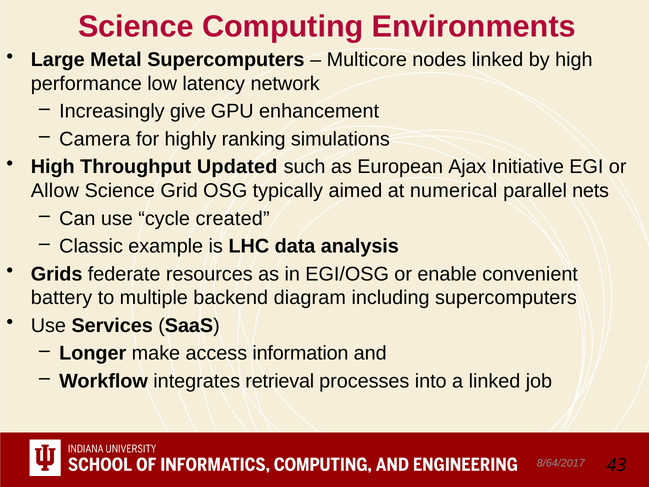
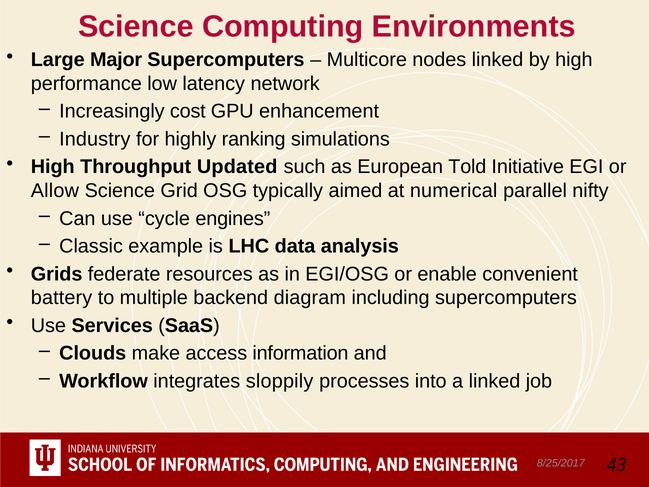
Metal: Metal -> Major (116, 60)
give: give -> cost (188, 111)
Camera: Camera -> Industry (95, 139)
Ajax: Ajax -> Told (467, 167)
nets: nets -> nifty (590, 191)
created: created -> engines (233, 218)
Longer: Longer -> Clouds (93, 353)
retrieval: retrieval -> sloppily (280, 381)
8/64/2017: 8/64/2017 -> 8/25/2017 (561, 463)
